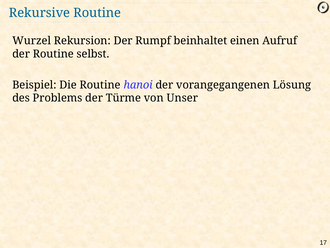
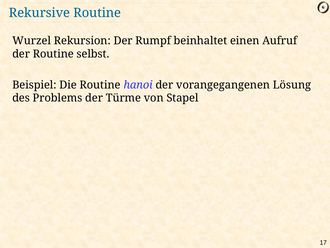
Unser: Unser -> Stapel (182, 98)
